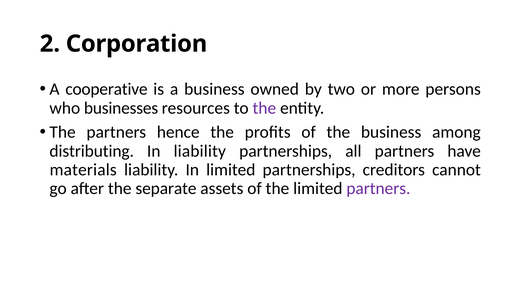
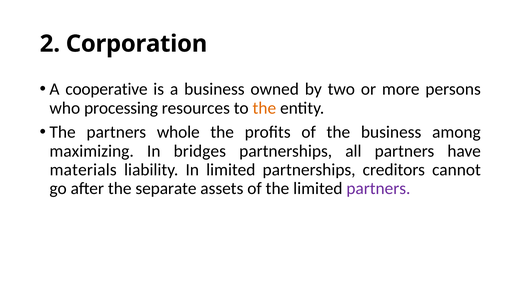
businesses: businesses -> processing (121, 108)
the colour: purple -> orange (264, 108)
hence: hence -> whole (178, 132)
distributing: distributing -> maximizing (92, 151)
In liability: liability -> bridges (200, 151)
